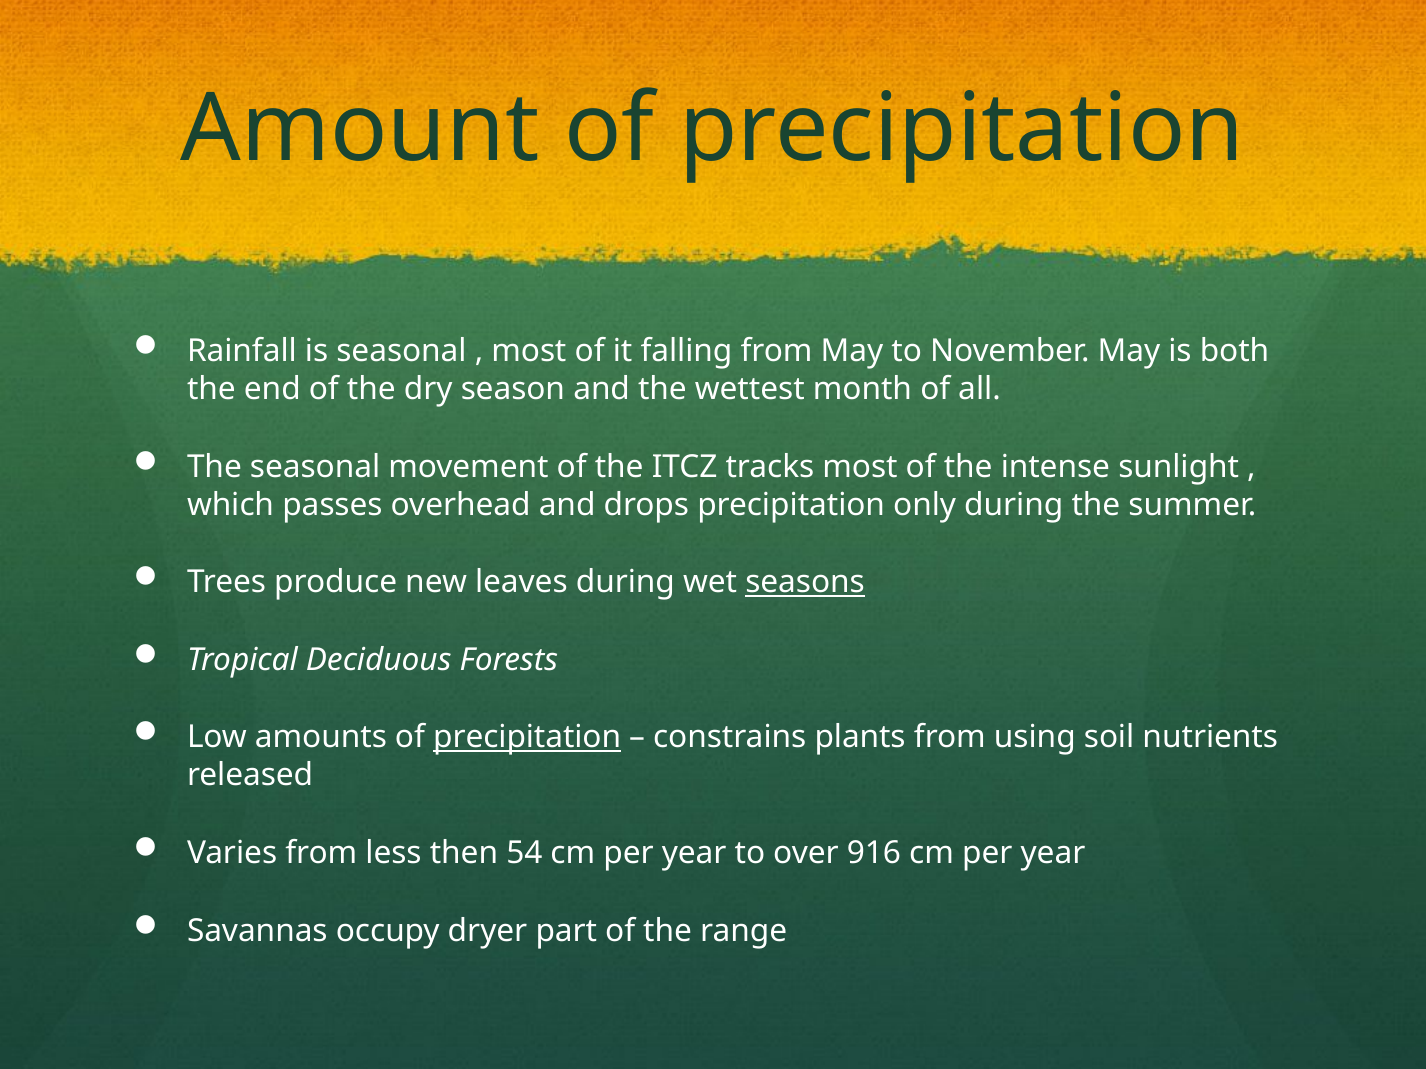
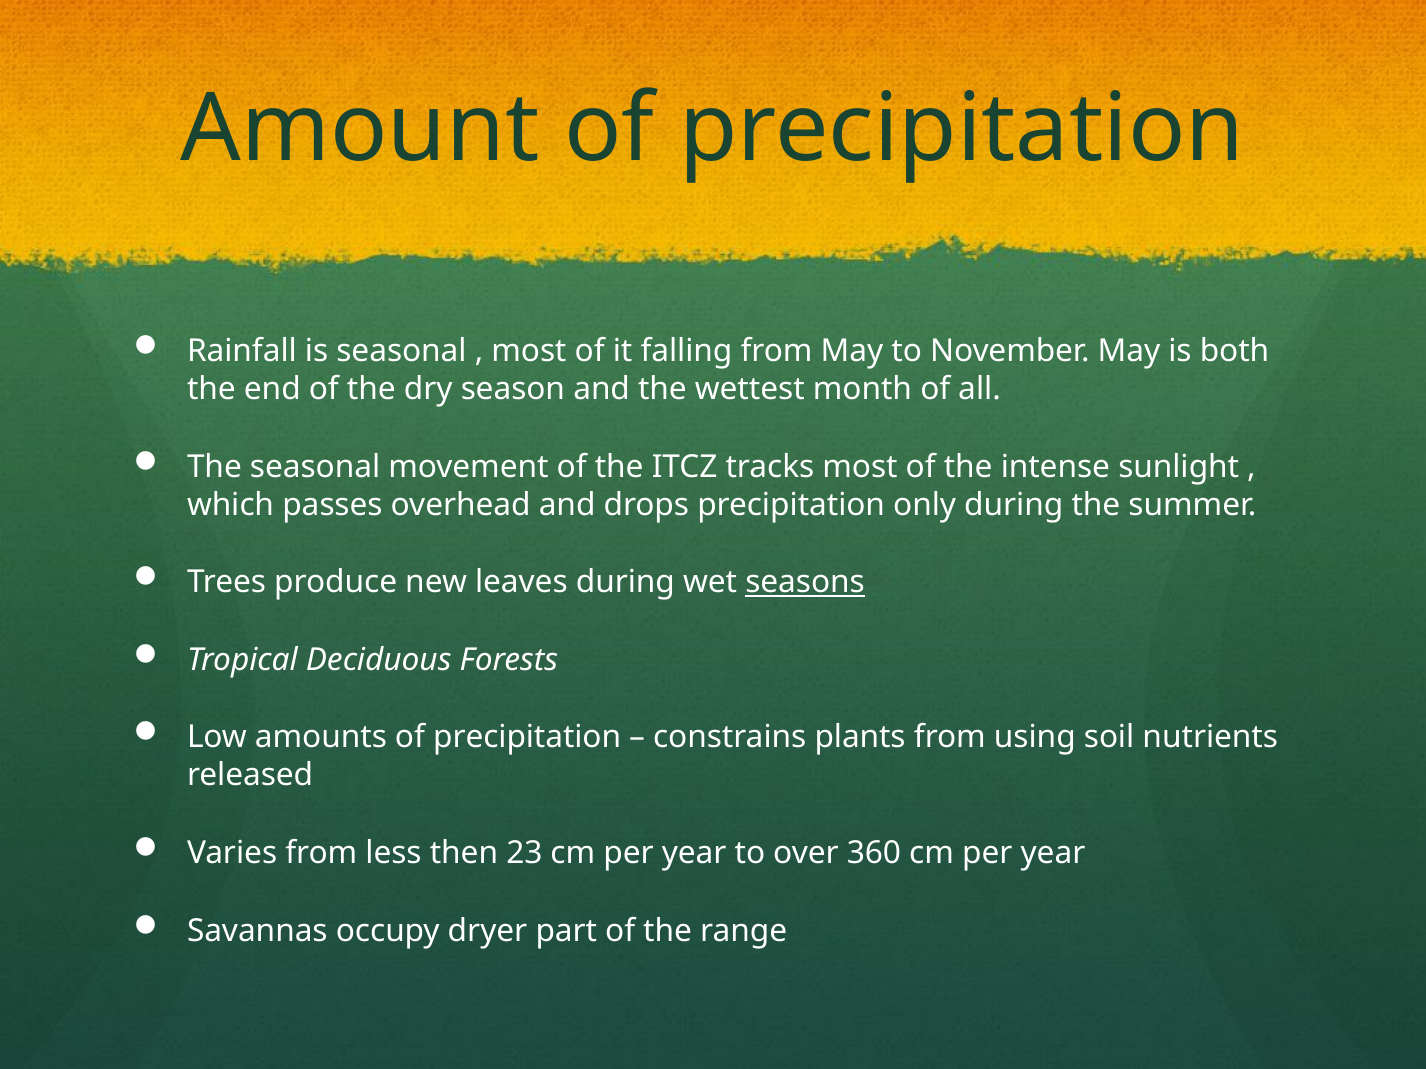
precipitation underline: present -> none (527, 738)
54: 54 -> 23 (524, 854)
916: 916 -> 360 (874, 854)
